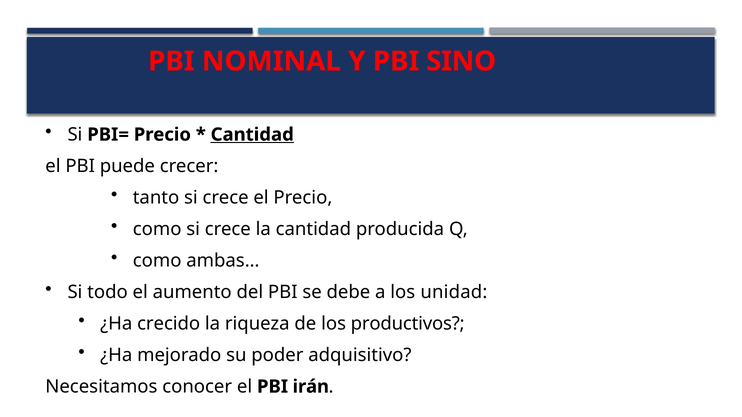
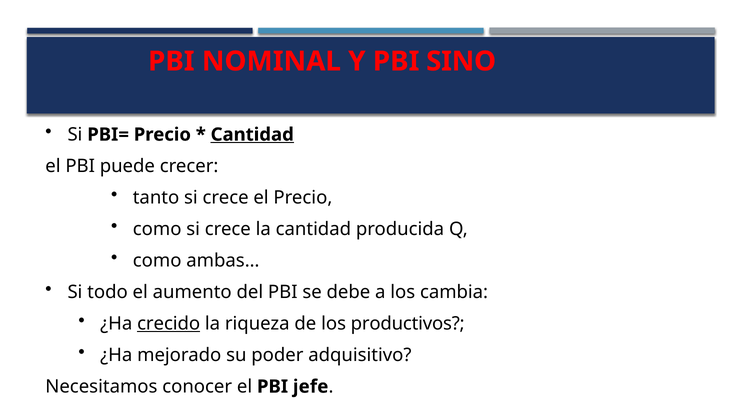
unidad: unidad -> cambia (454, 292)
crecido underline: none -> present (169, 324)
irán: irán -> jefe (311, 387)
